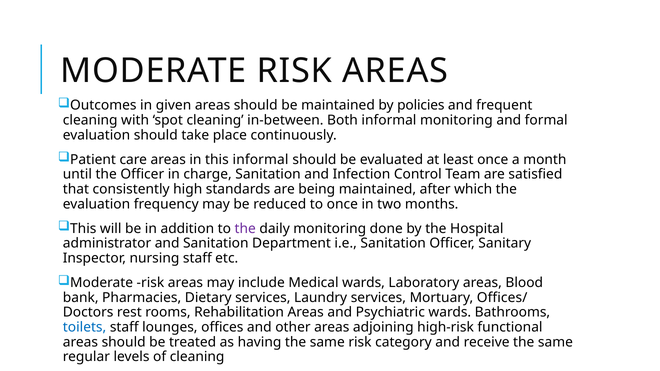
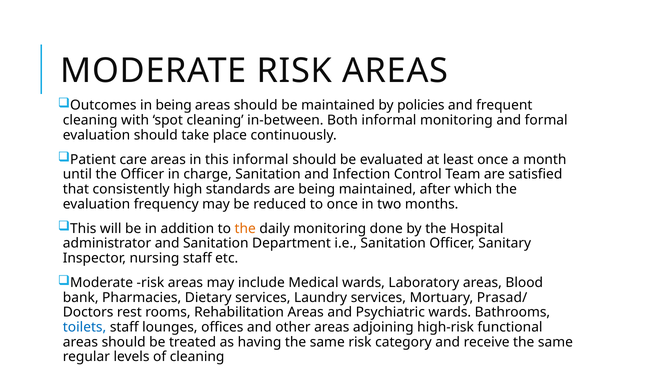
in given: given -> being (174, 105)
the colour: purple -> orange (245, 229)
Offices/: Offices/ -> Prasad/ (502, 298)
